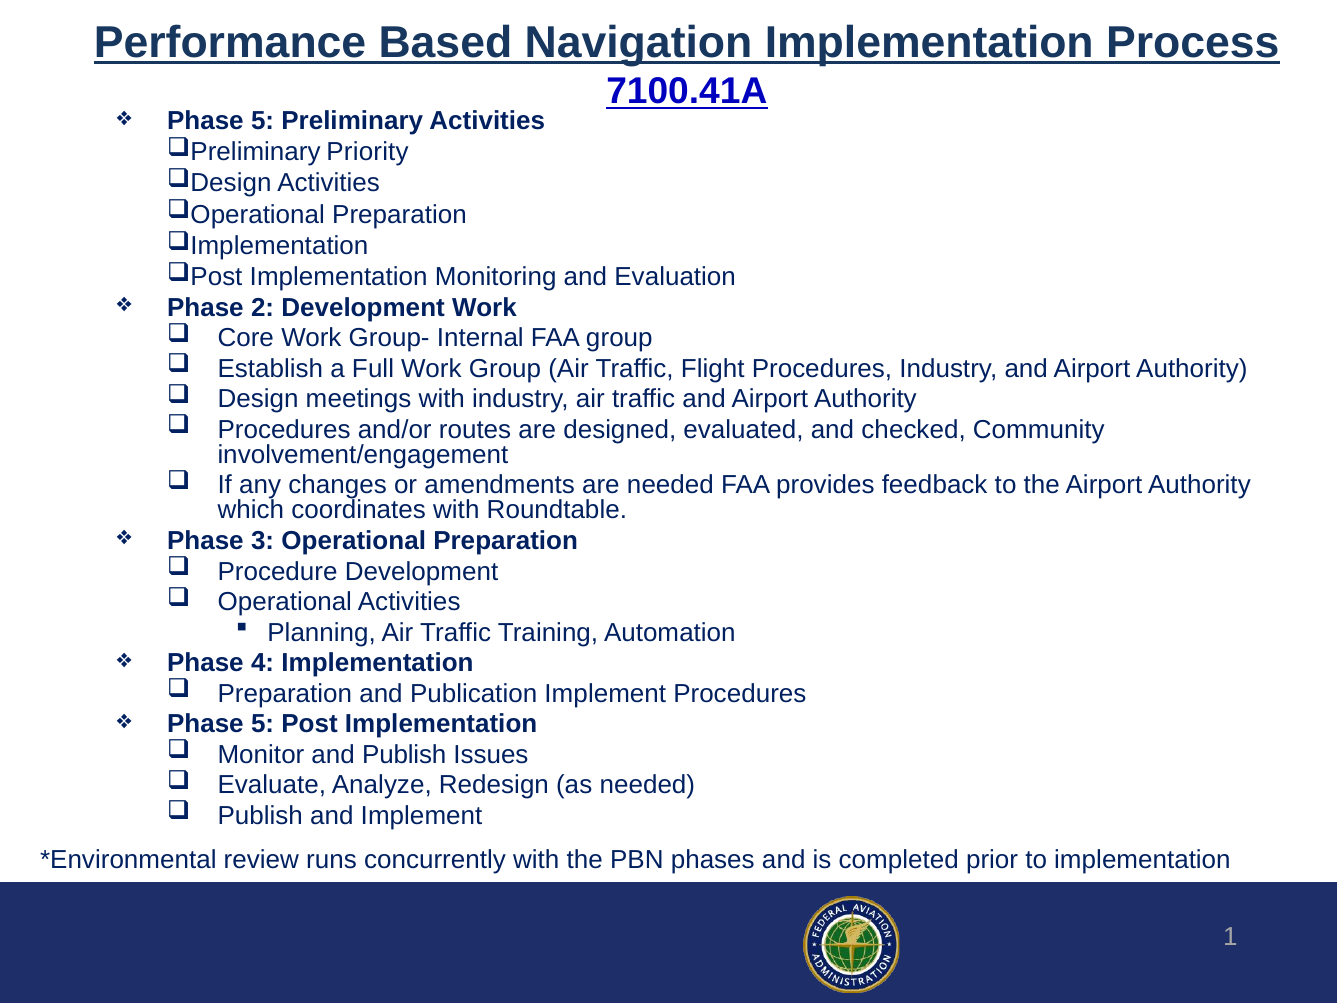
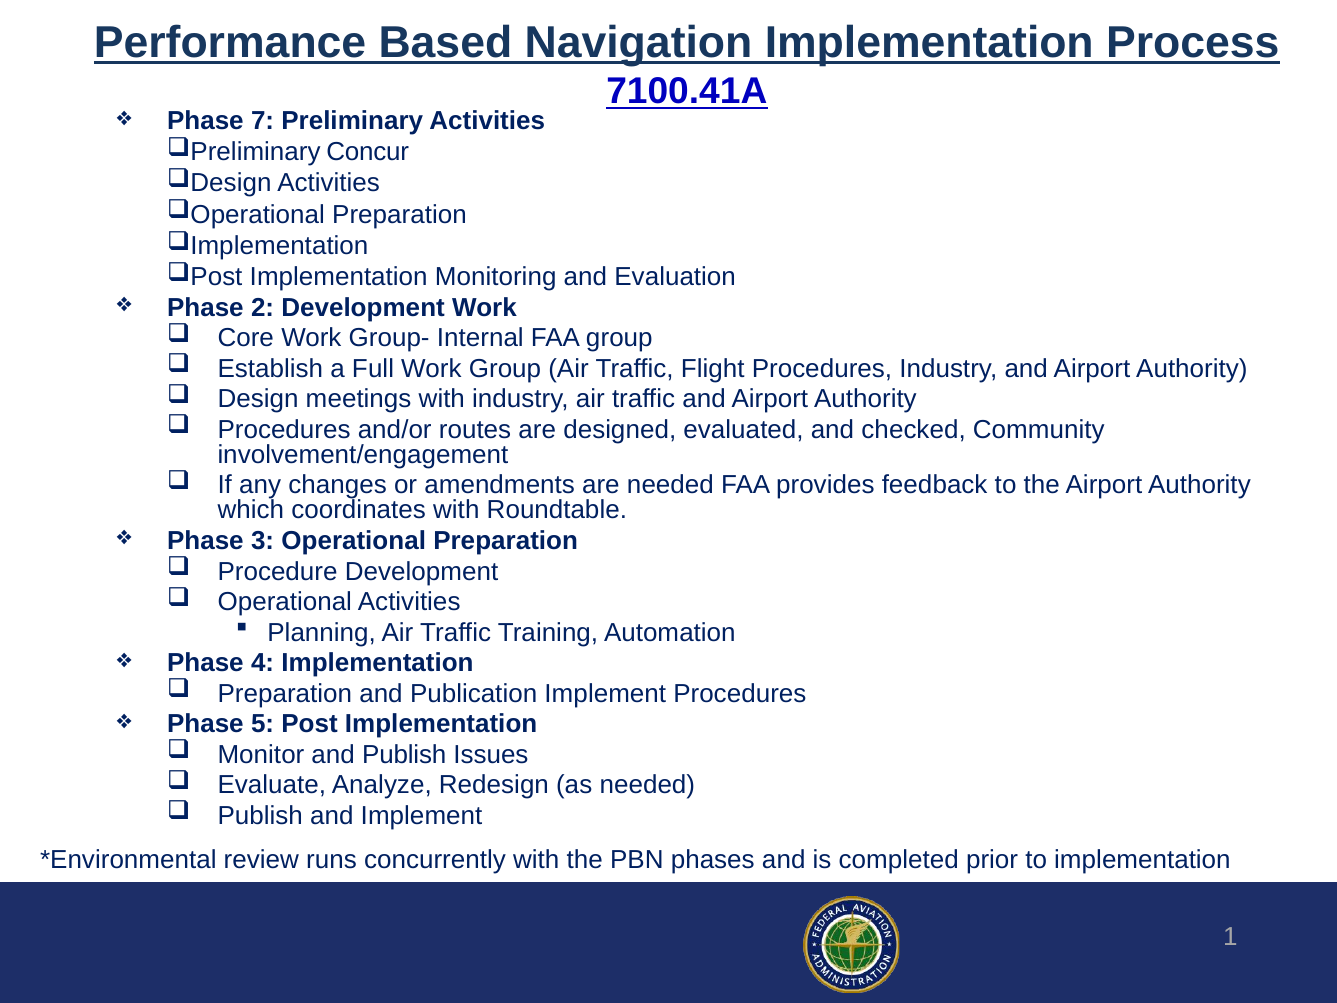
5: 5 -> 7 (263, 121)
Priority: Priority -> Concur (368, 152)
